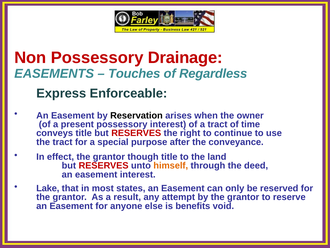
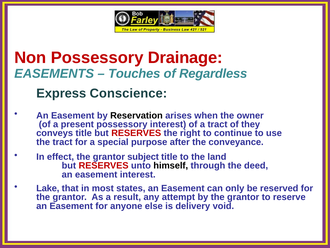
Enforceable: Enforceable -> Conscience (128, 93)
time: time -> they (251, 124)
though: though -> subject (143, 157)
himself colour: orange -> black (171, 165)
benefits: benefits -> delivery (193, 206)
